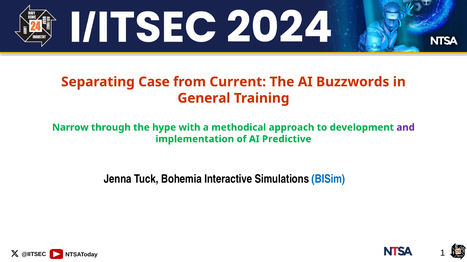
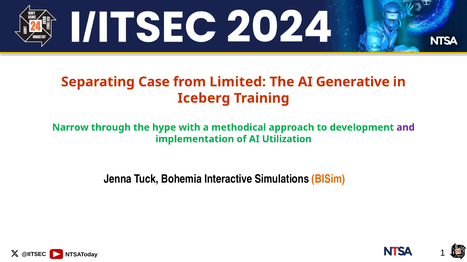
Current: Current -> Limited (238, 82)
Buzzwords: Buzzwords -> Generative (353, 82)
General: General -> Iceberg (204, 98)
Predictive: Predictive -> Utilization (287, 139)
BISim colour: blue -> orange (328, 180)
